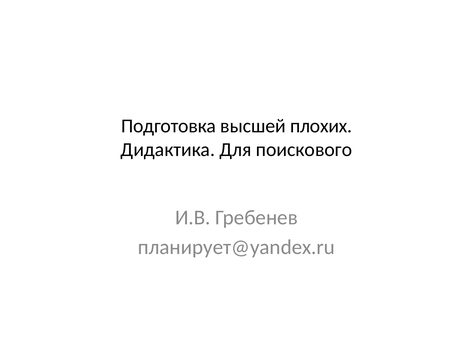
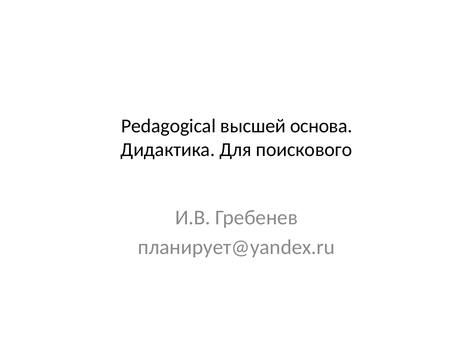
Подготовка: Подготовка -> Pedagogical (168, 126)
плохих: плохих -> основа (321, 126)
